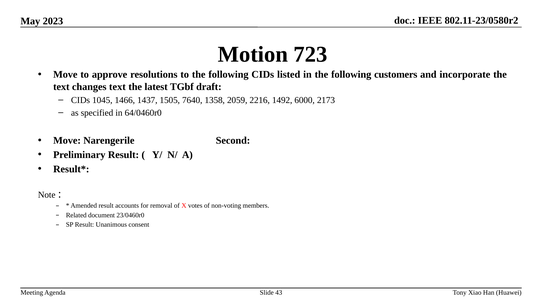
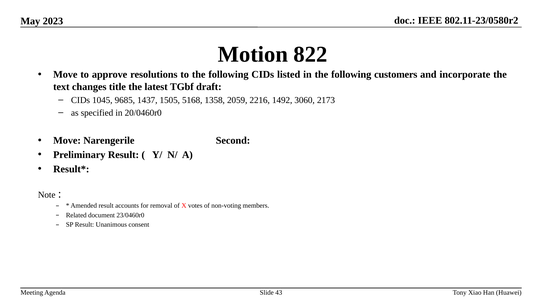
723: 723 -> 822 (311, 54)
changes text: text -> title (117, 87)
1466: 1466 -> 9685 (125, 100)
7640: 7640 -> 5168 (192, 100)
6000: 6000 -> 3060 (305, 100)
64/0460r0: 64/0460r0 -> 20/0460r0 (143, 113)
